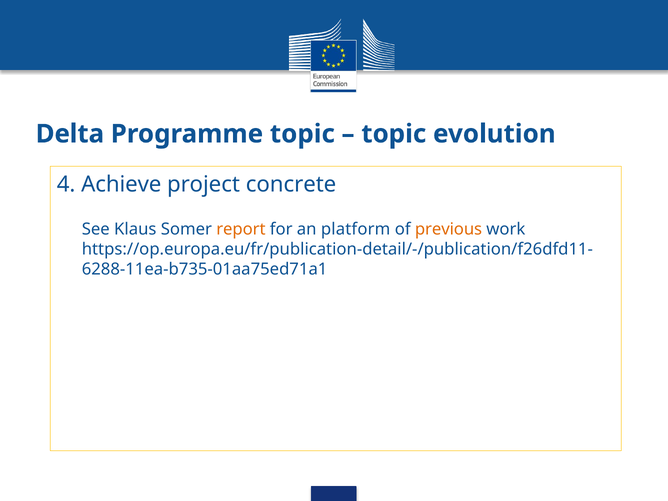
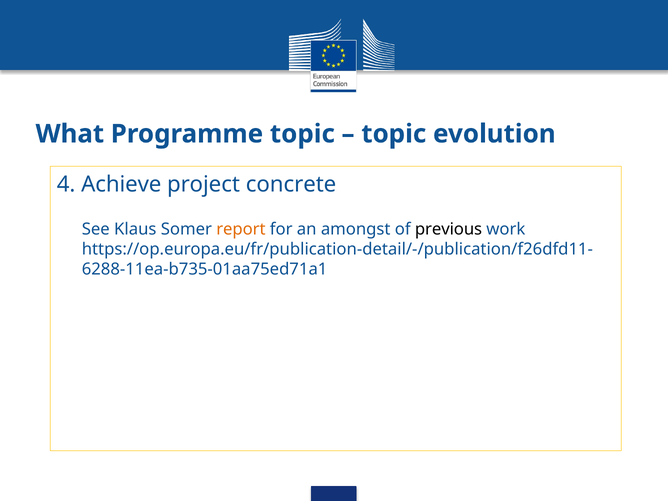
Delta: Delta -> What (70, 134)
platform: platform -> amongst (356, 229)
previous colour: orange -> black (449, 229)
